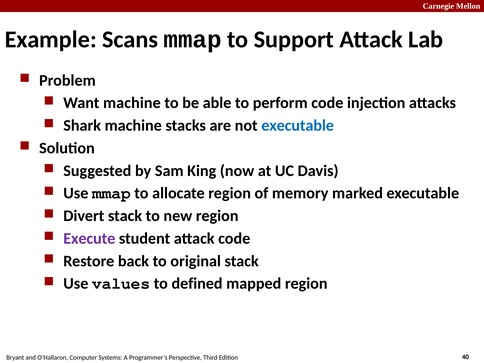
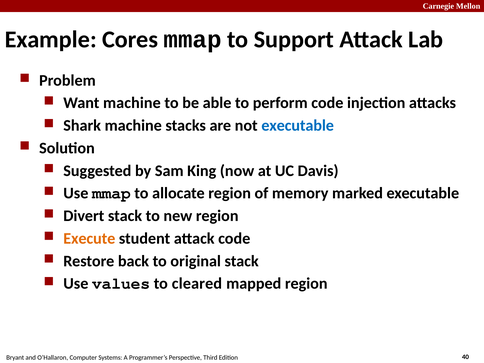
Scans: Scans -> Cores (130, 40)
Execute colour: purple -> orange (89, 238)
defined: defined -> cleared (197, 284)
